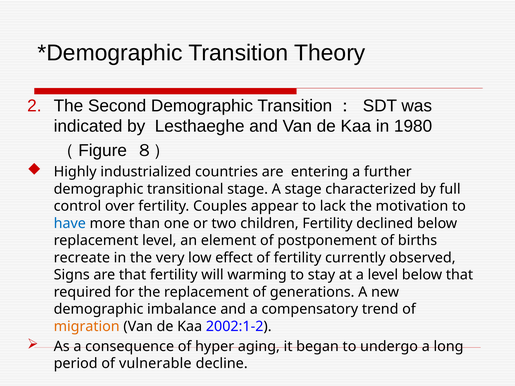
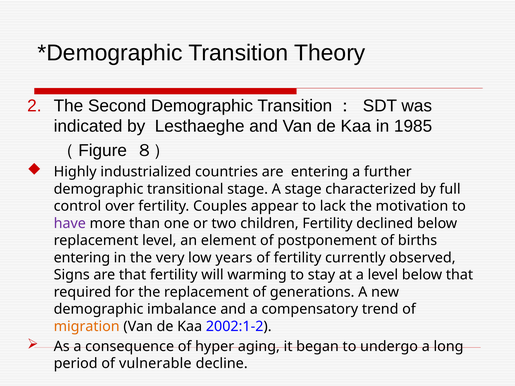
1980: 1980 -> 1985 (413, 126)
have colour: blue -> purple (70, 223)
recreate: recreate -> entering (82, 258)
effect: effect -> years (234, 258)
